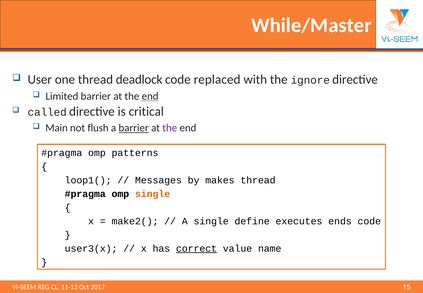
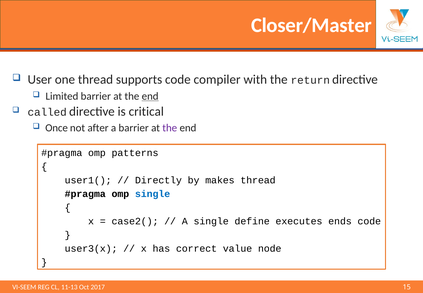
While/Master: While/Master -> Closer/Master (311, 25)
deadlock: deadlock -> supports (139, 80)
replaced: replaced -> compiler (217, 80)
ignore: ignore -> return (310, 80)
Main: Main -> Once (57, 128)
flush: flush -> after (98, 128)
barrier underline: present -> none (134, 128)
loop1(: loop1( -> user1( (88, 180)
Messages: Messages -> Directly (158, 180)
single colour: orange -> blue (153, 194)
make2(: make2( -> case2( (135, 221)
correct underline: present -> none (197, 248)
name: name -> node (270, 248)
